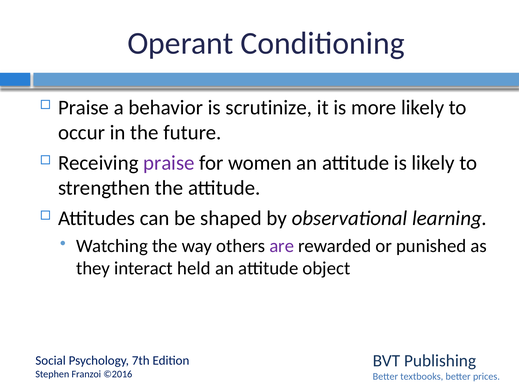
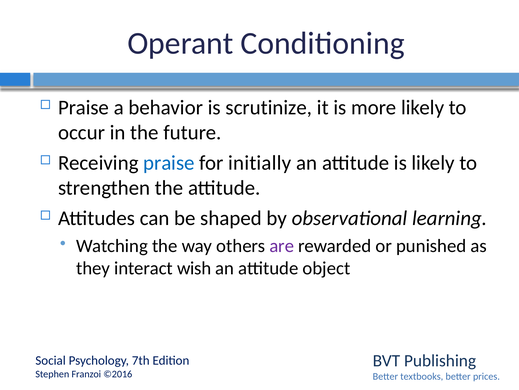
praise colour: purple -> blue (169, 163)
women: women -> initially (260, 163)
held: held -> wish (194, 268)
